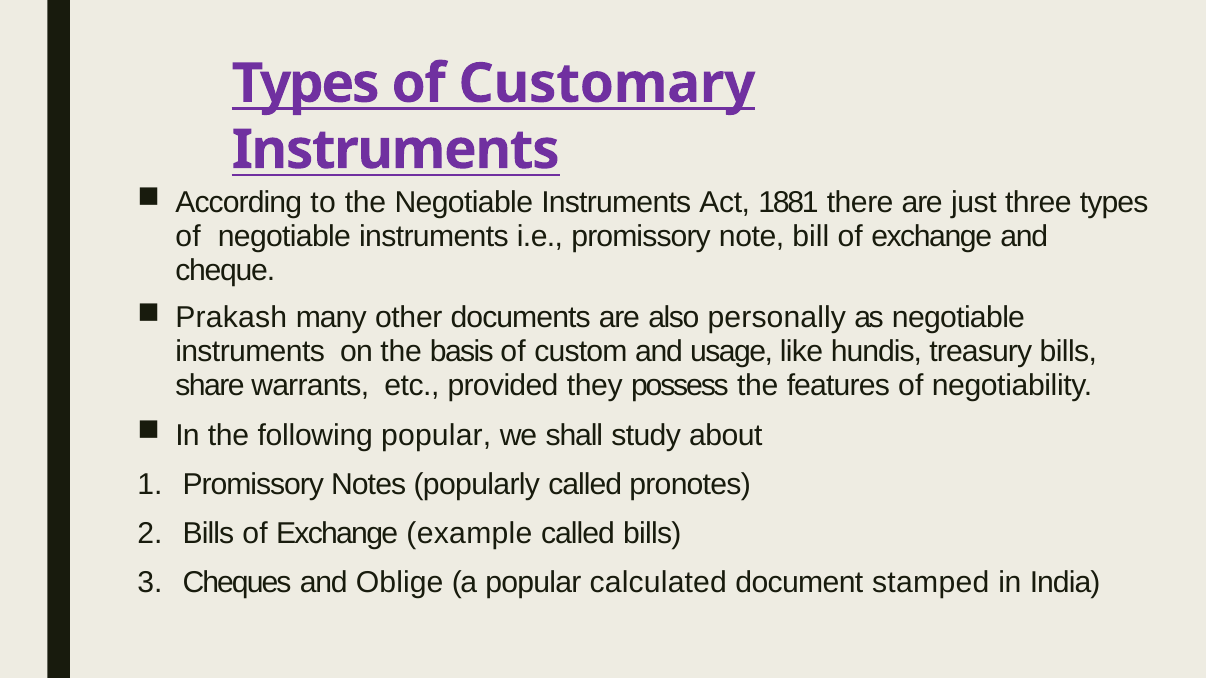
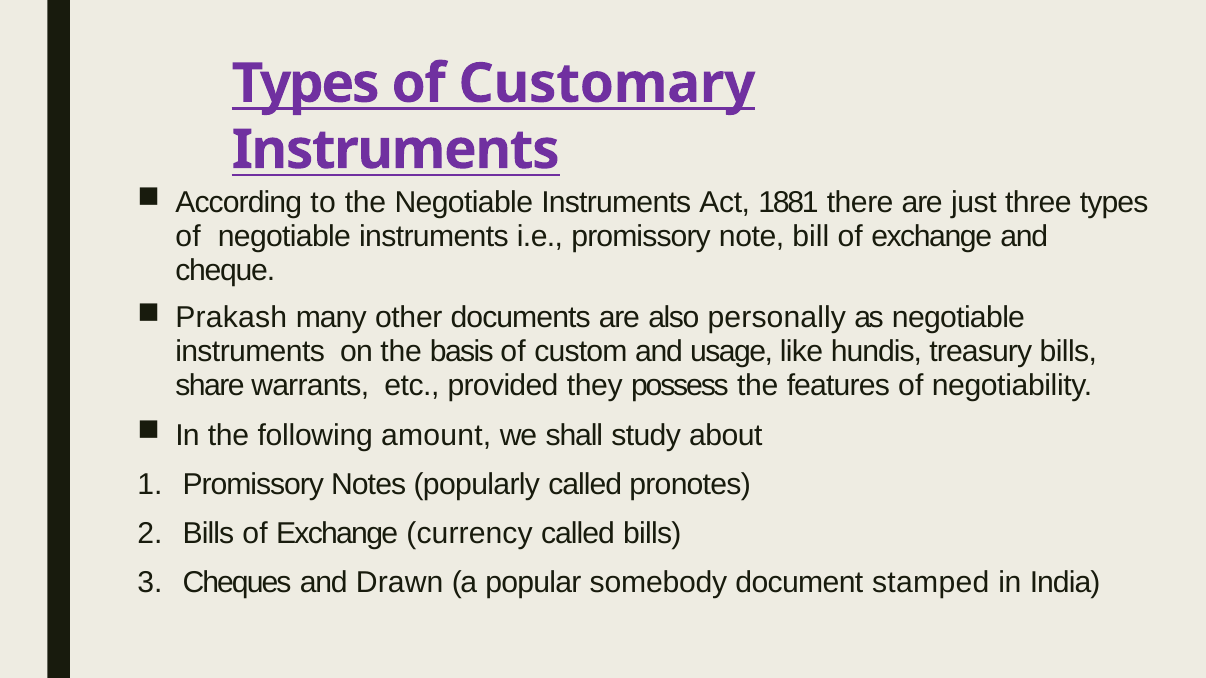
following popular: popular -> amount (436, 436)
example: example -> currency (470, 534)
Oblige: Oblige -> Drawn (400, 583)
calculated: calculated -> somebody (659, 583)
